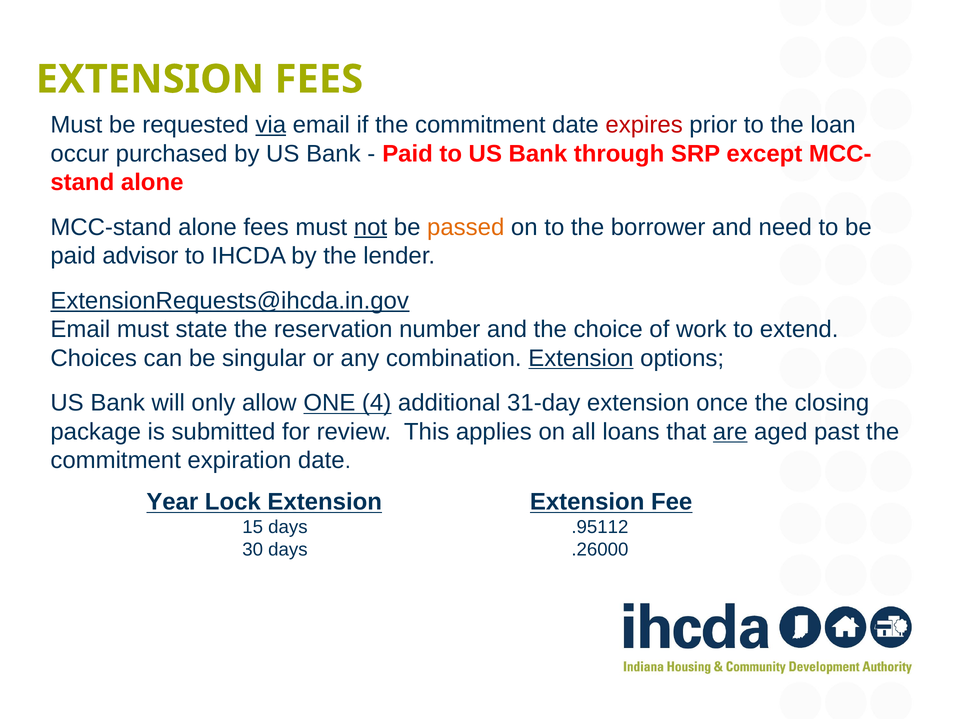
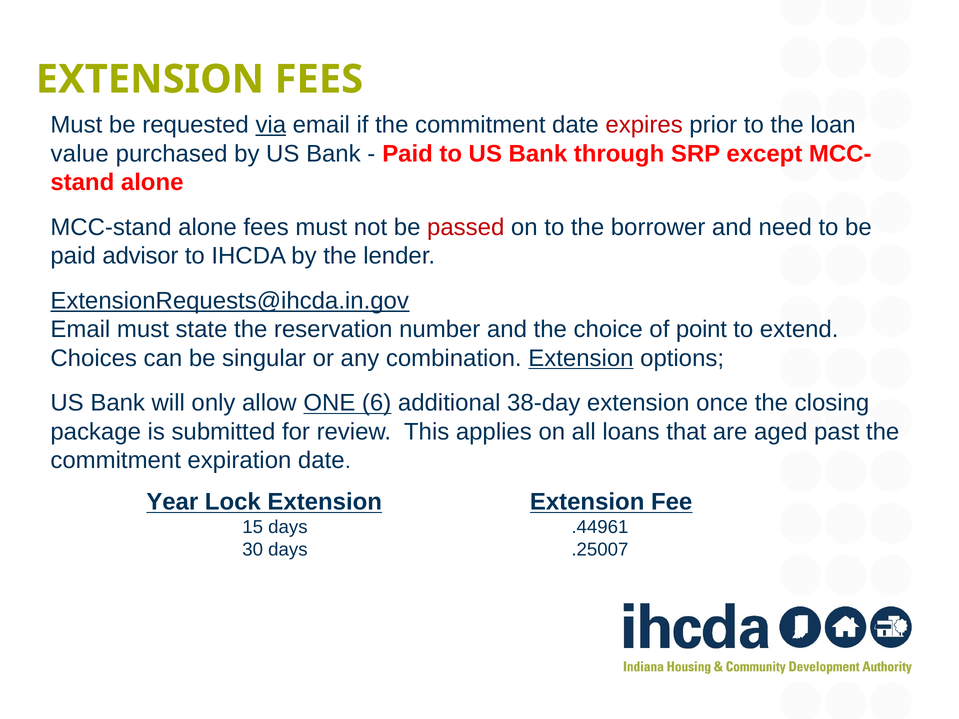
occur: occur -> value (80, 154)
not underline: present -> none (370, 227)
passed colour: orange -> red (466, 227)
work: work -> point (701, 330)
4: 4 -> 6 (377, 403)
31-day: 31-day -> 38-day (544, 403)
are underline: present -> none (730, 432)
.95112: .95112 -> .44961 (600, 527)
.26000: .26000 -> .25007 (600, 550)
